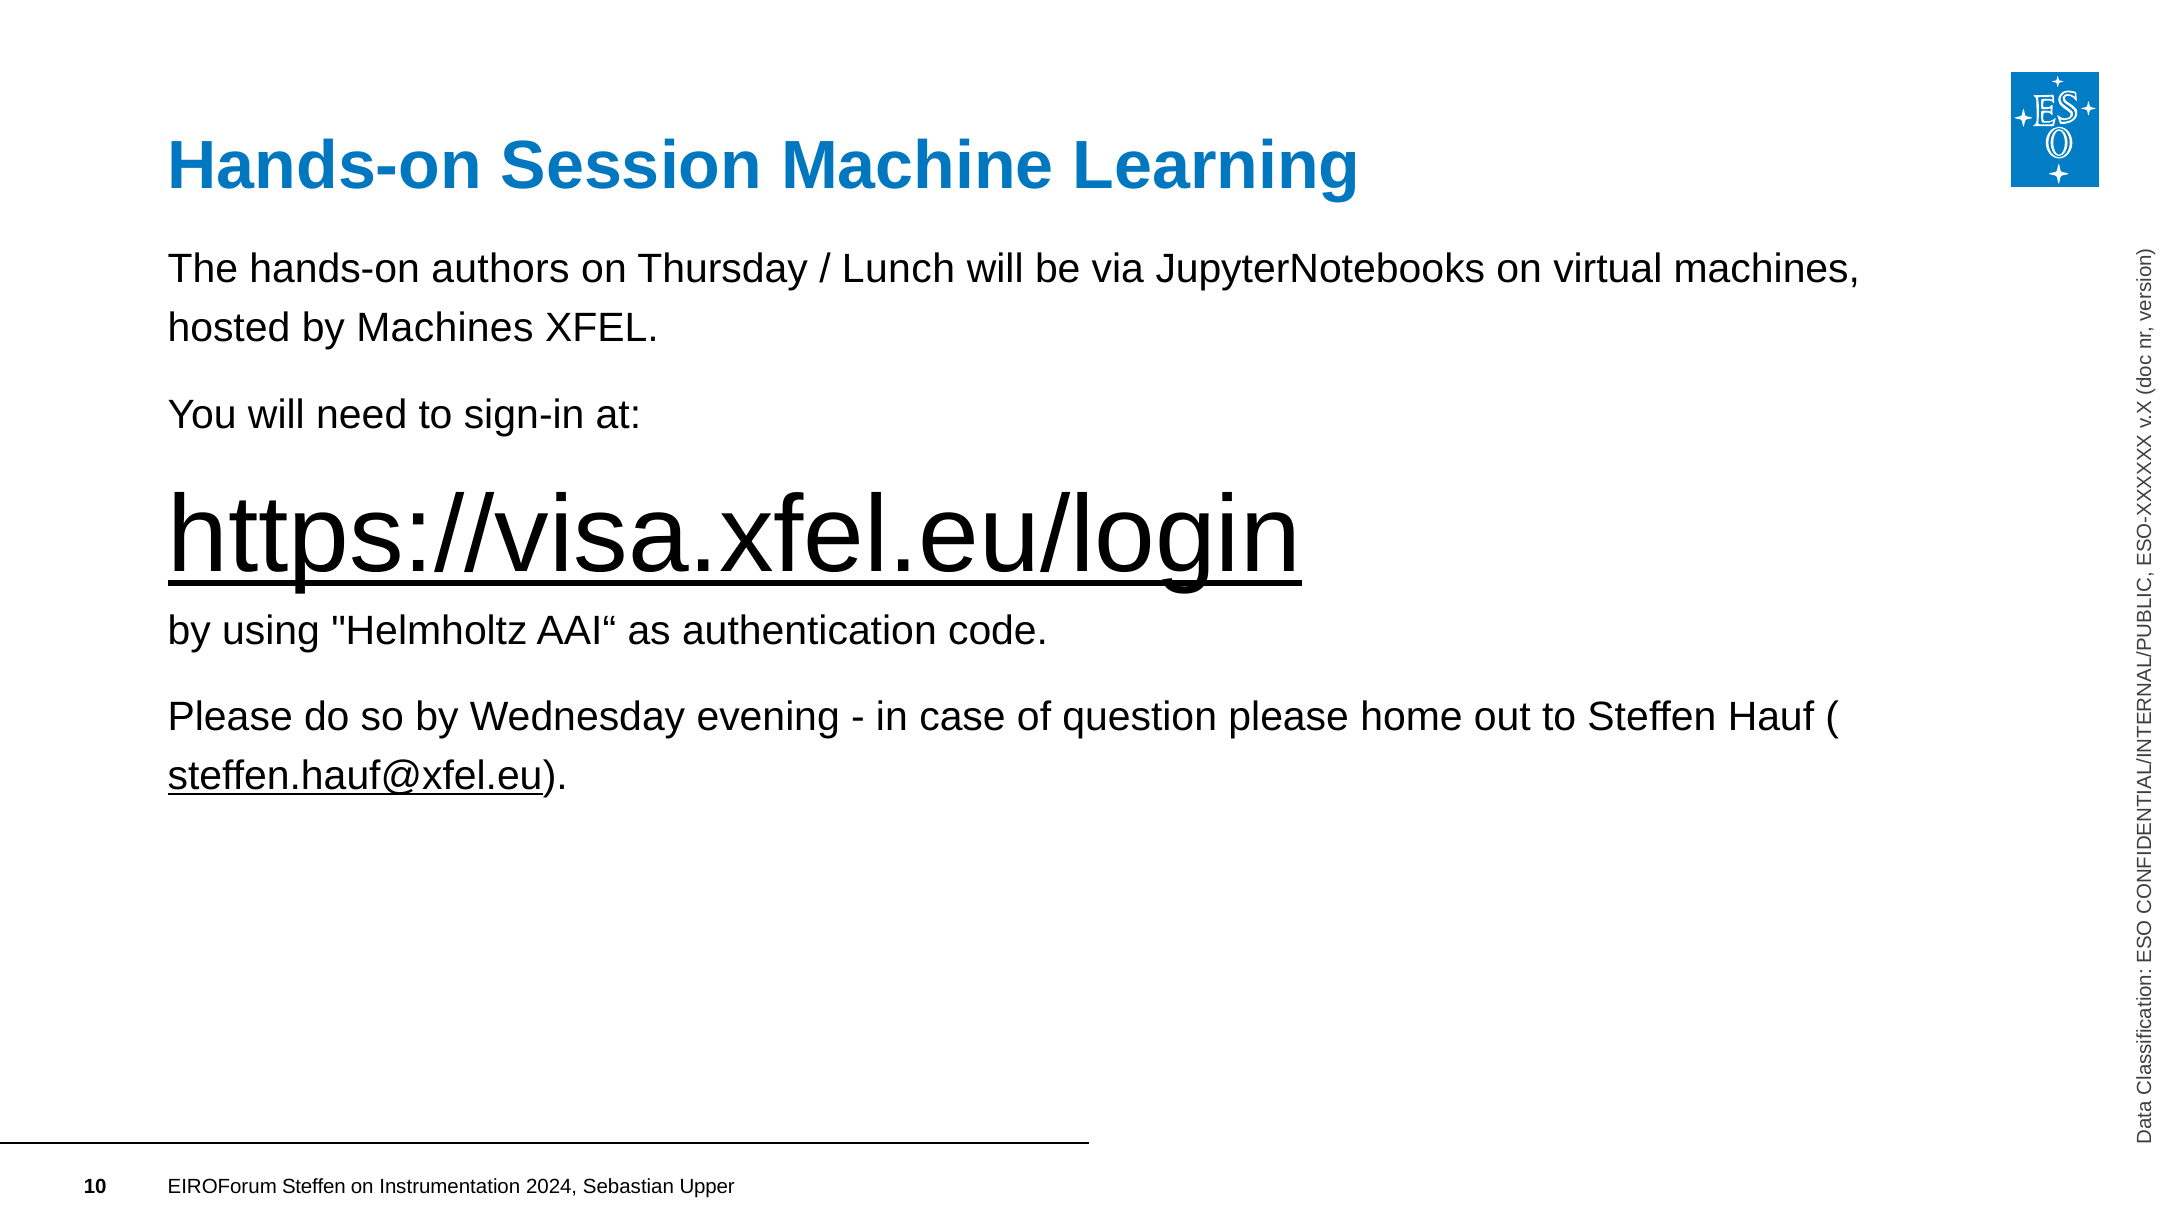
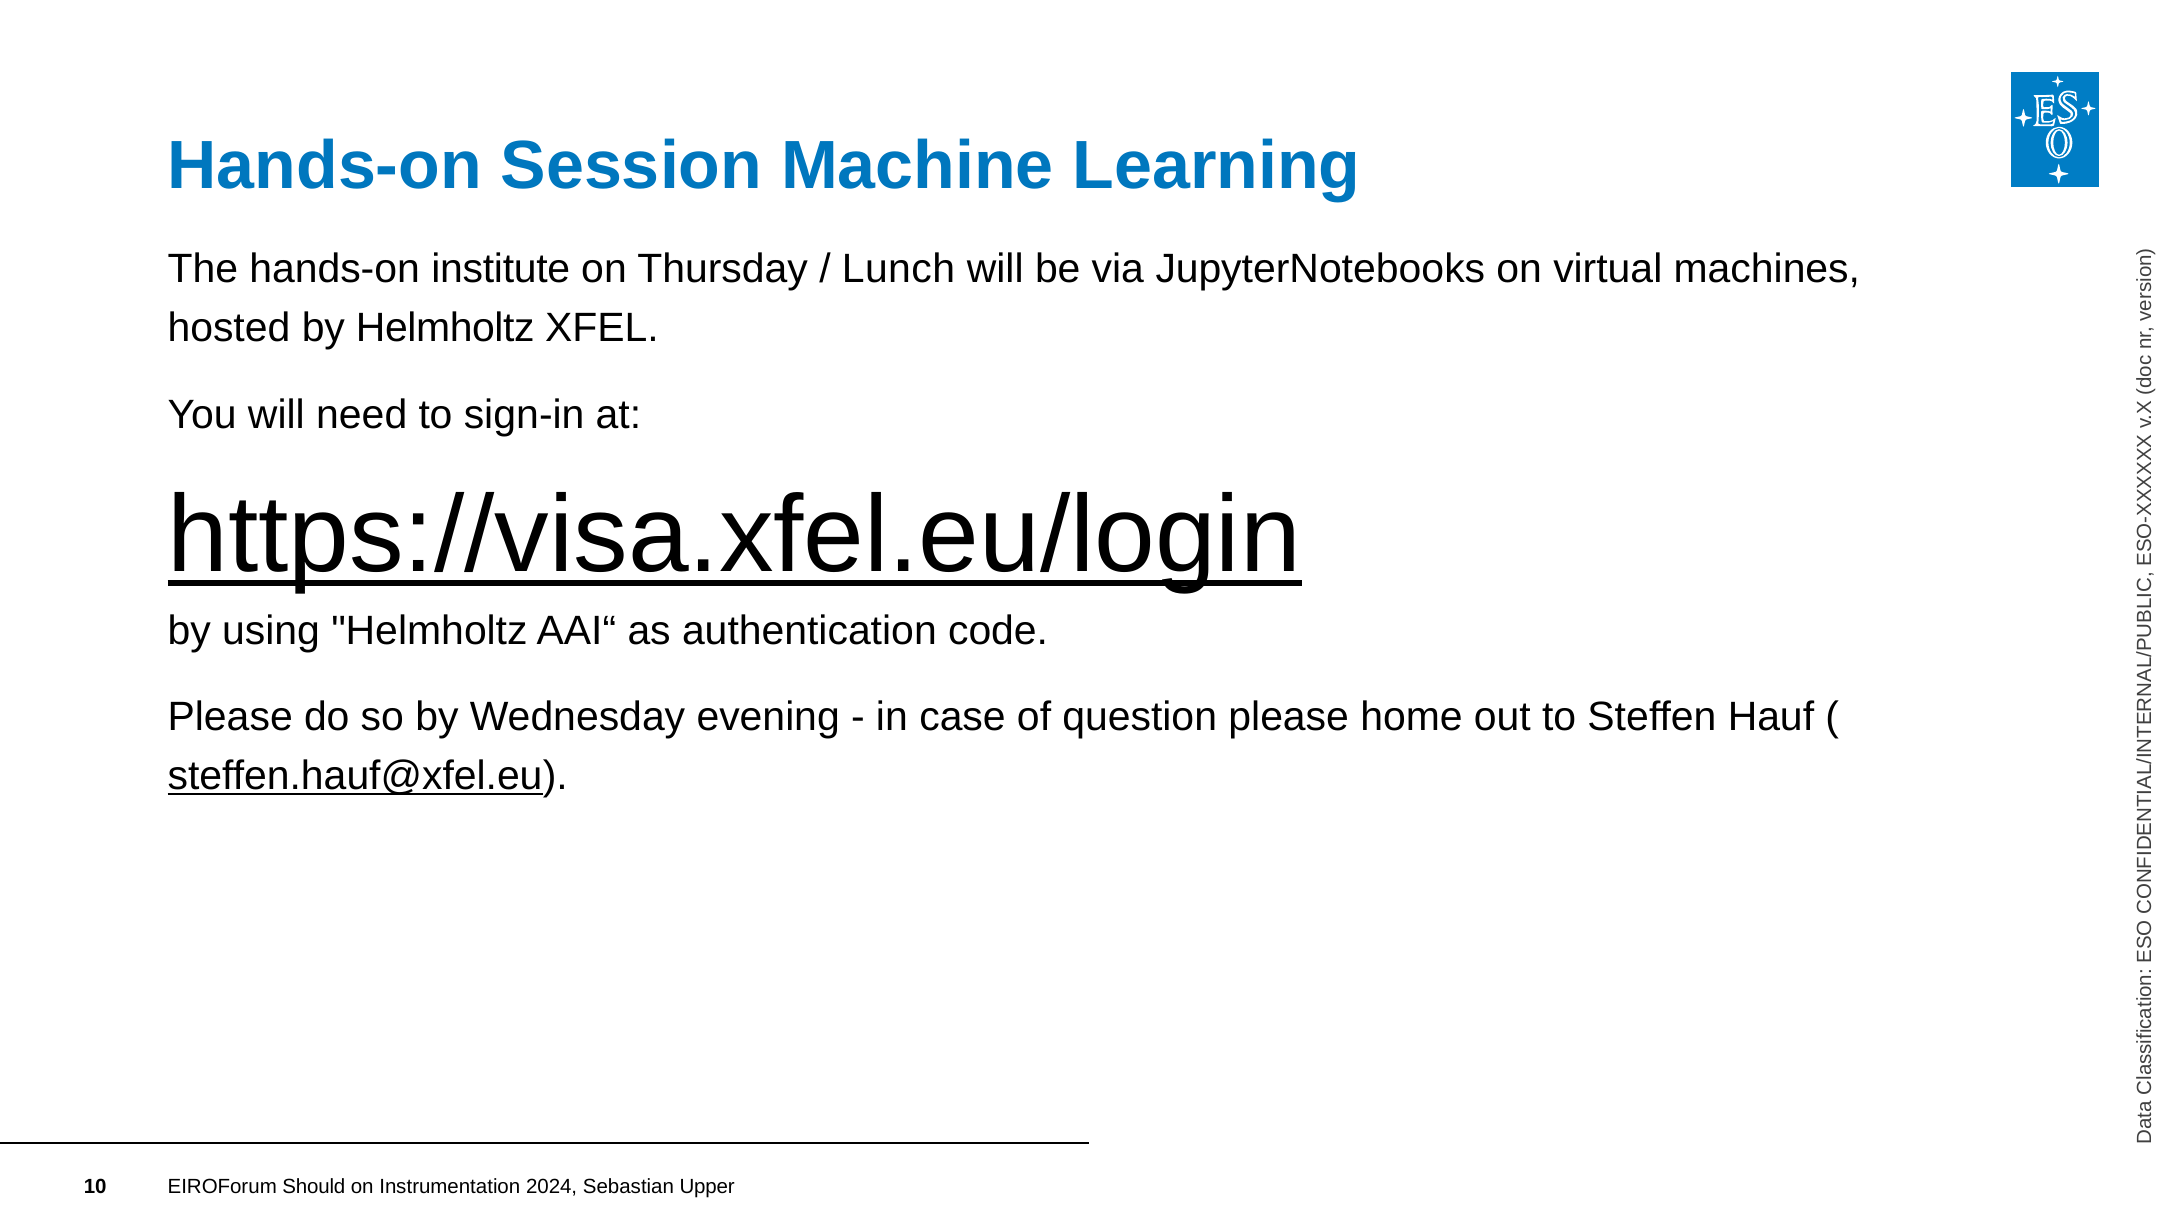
authors: authors -> institute (501, 269)
by Machines: Machines -> Helmholtz (445, 328)
EIROForum Steffen: Steffen -> Should (314, 1187)
